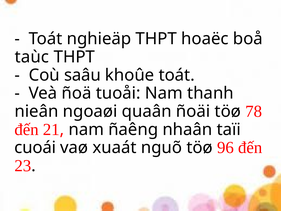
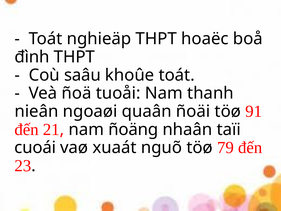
taùc: taùc -> đình (32, 57)
78: 78 -> 91 (254, 111)
ñaêng: ñaêng -> ñoäng (133, 129)
96: 96 -> 79 (226, 147)
